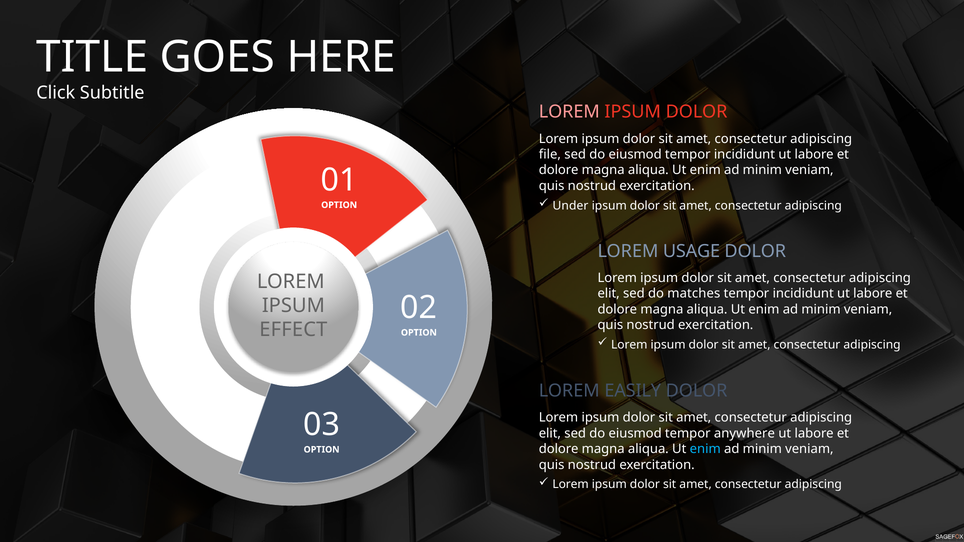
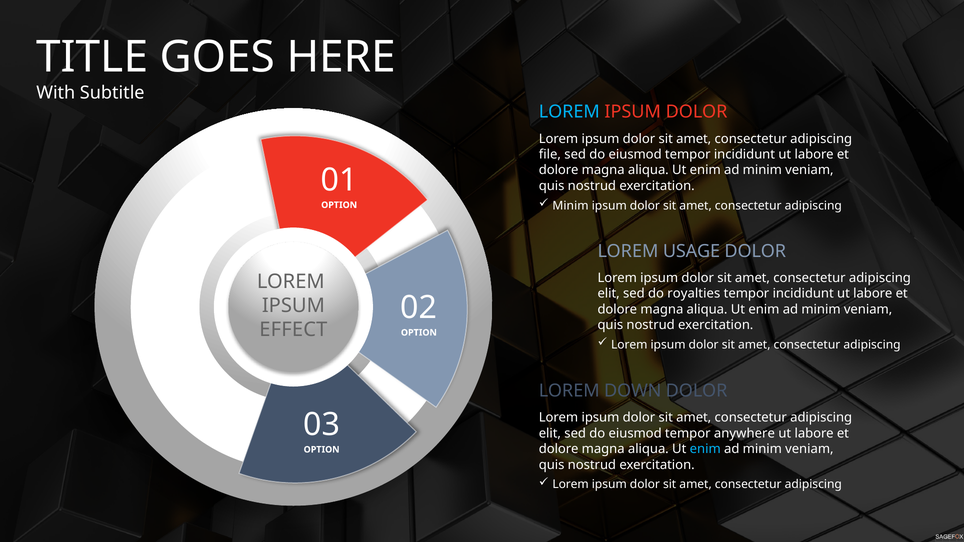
Click: Click -> With (56, 93)
LOREM colour: pink -> light blue (569, 112)
Under: Under -> Minim (570, 206)
matches: matches -> royalties (694, 294)
EASILY: EASILY -> DOWN (633, 391)
